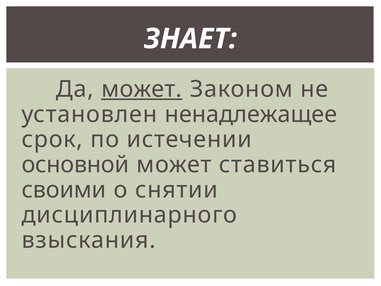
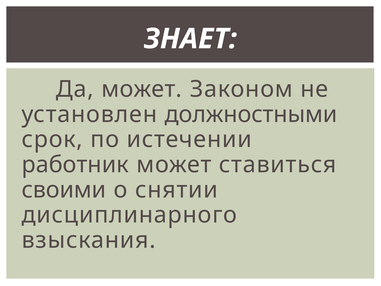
может underline: present -> none (142, 89)
ненадлежащее: ненадлежащее -> должностными (251, 114)
основной: основной -> работник (75, 165)
